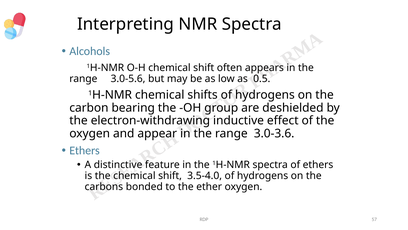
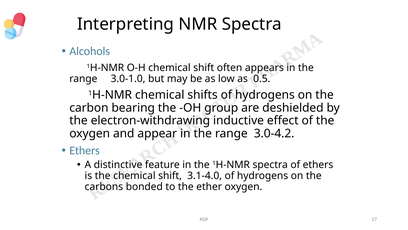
3.0-5.6: 3.0-5.6 -> 3.0-1.0 (128, 79)
3.0-3.6: 3.0-3.6 -> 3.0-4.2 (274, 133)
3.5-4.0: 3.5-4.0 -> 3.1-4.0 (205, 175)
